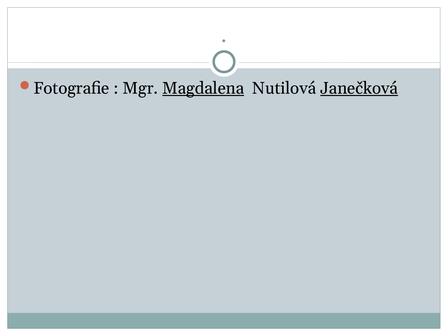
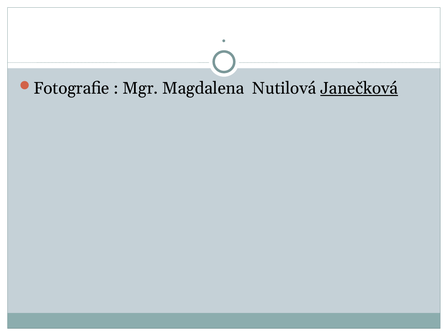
Magdalena underline: present -> none (203, 88)
